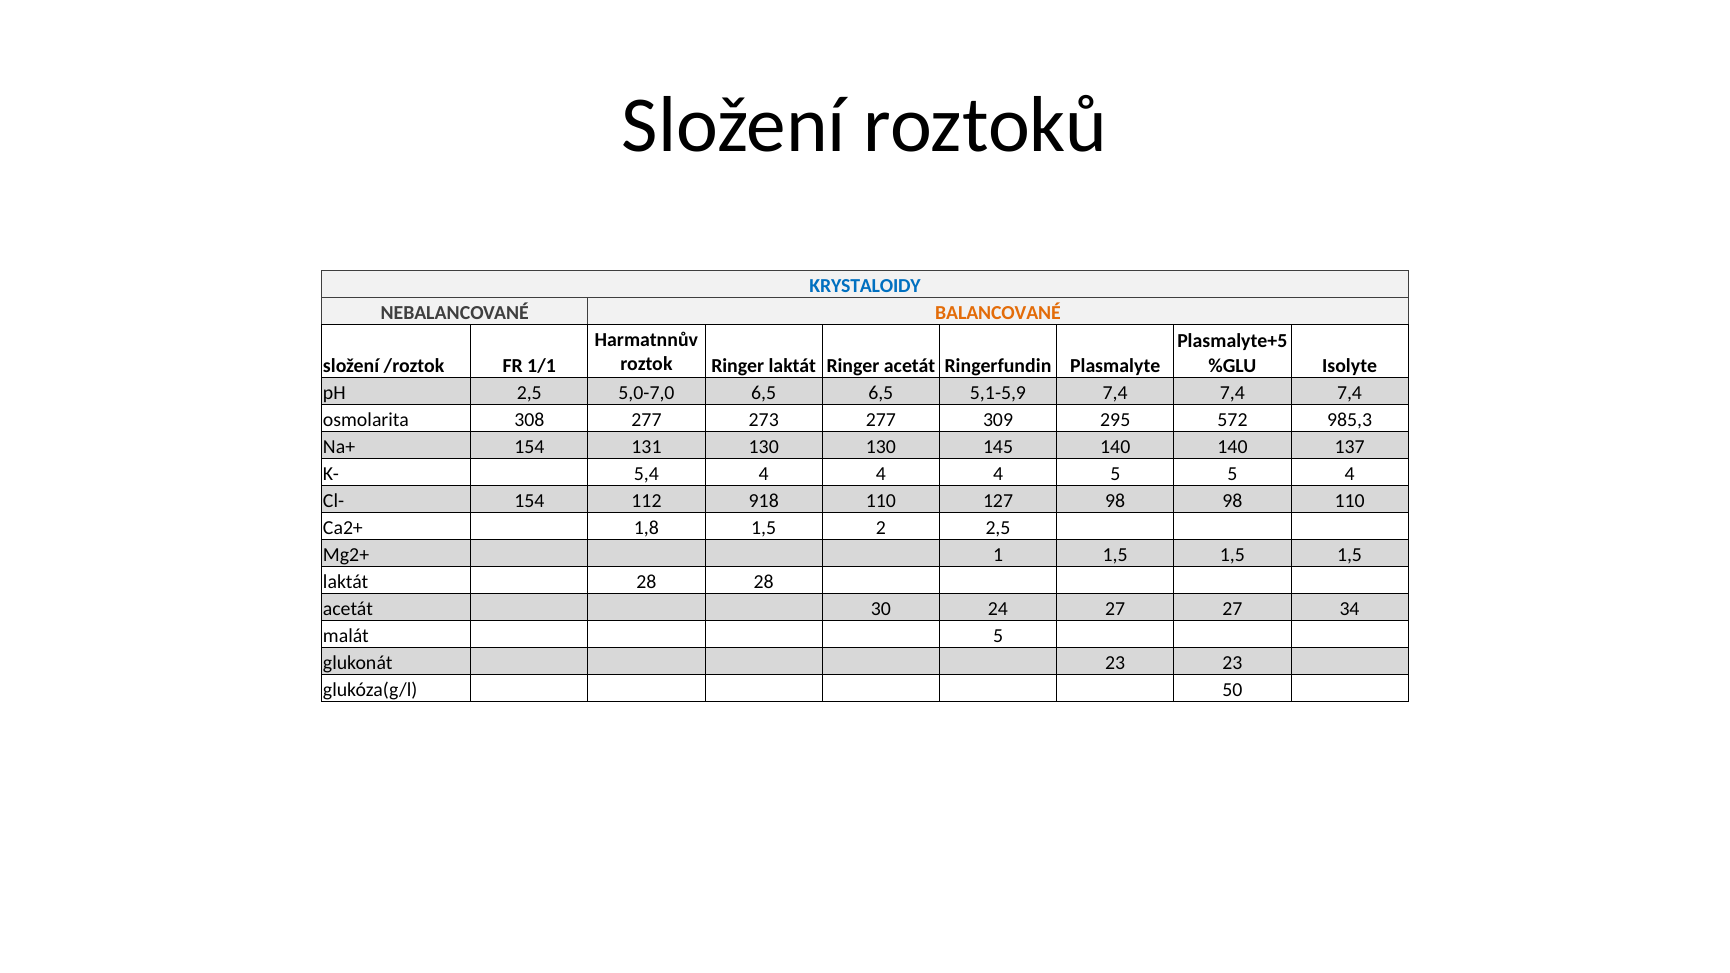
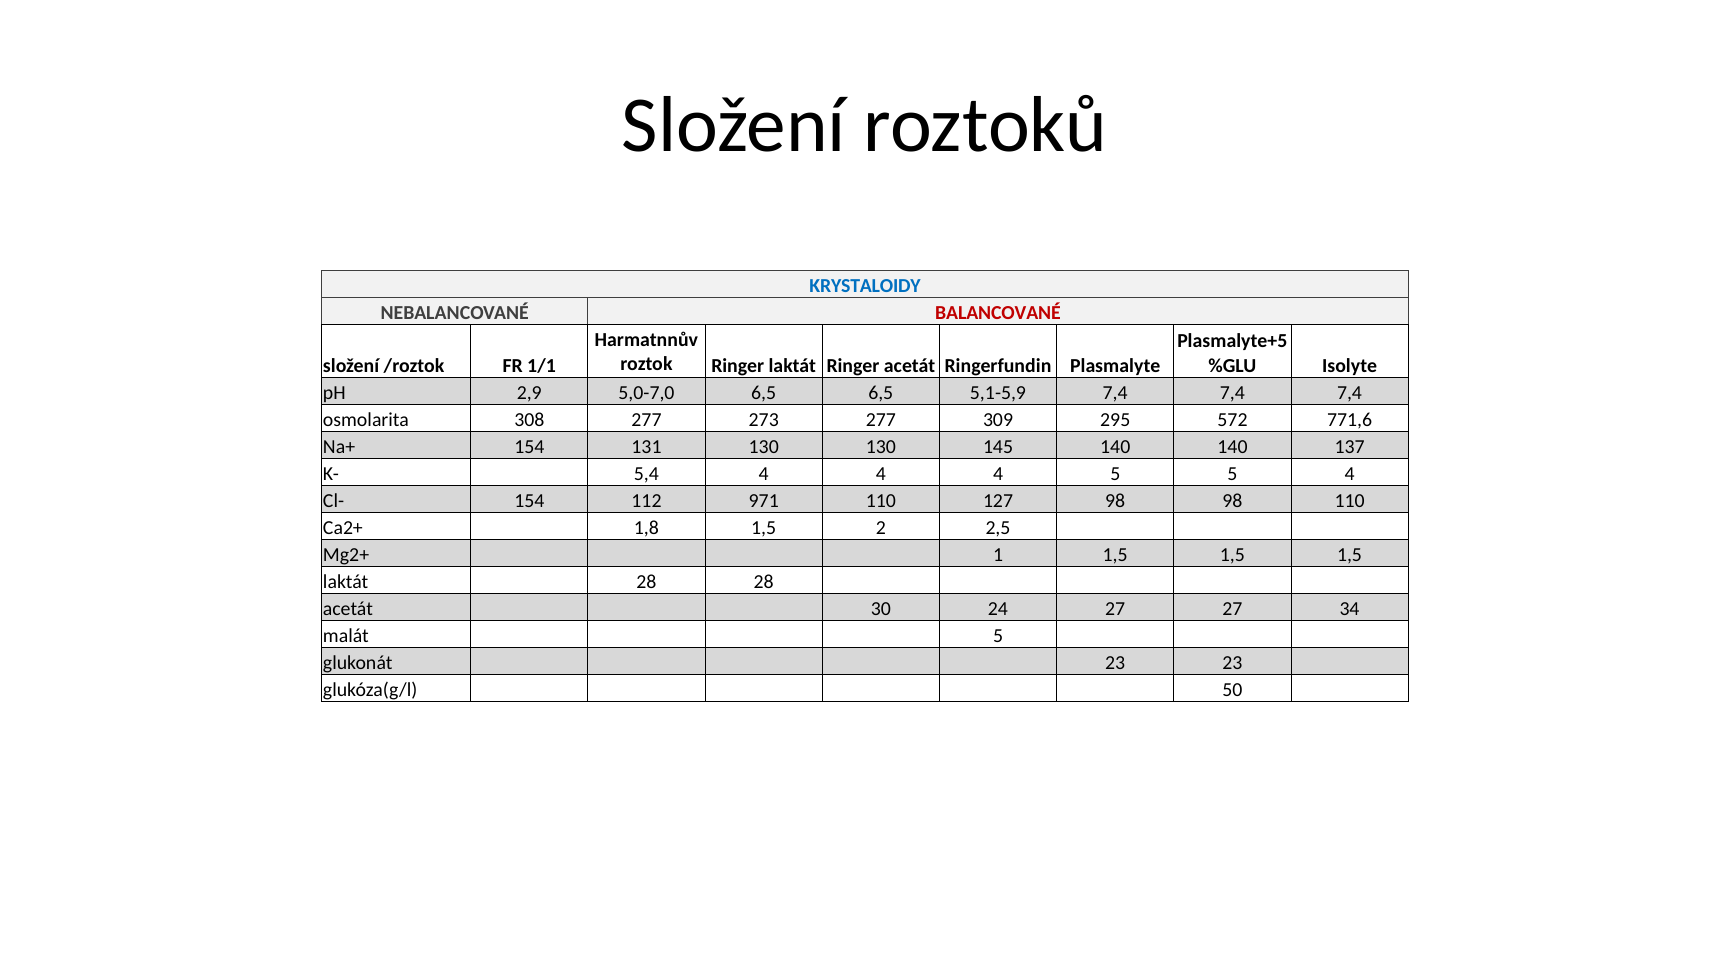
BALANCOVANÉ colour: orange -> red (998, 313)
pH 2,5: 2,5 -> 2,9 (529, 393)
985,3: 985,3 -> 771,6 (1350, 420)
918: 918 -> 971 (764, 501)
